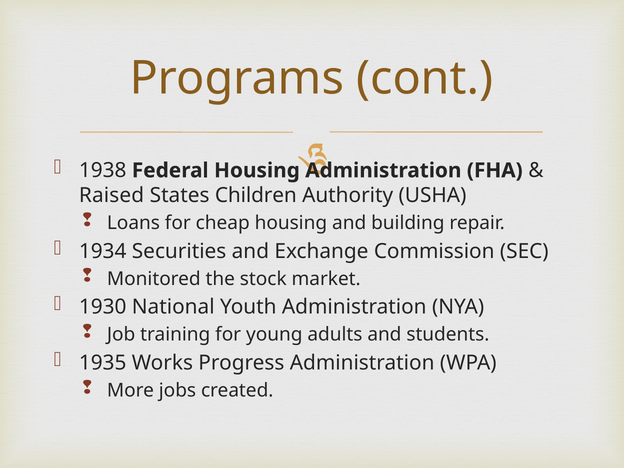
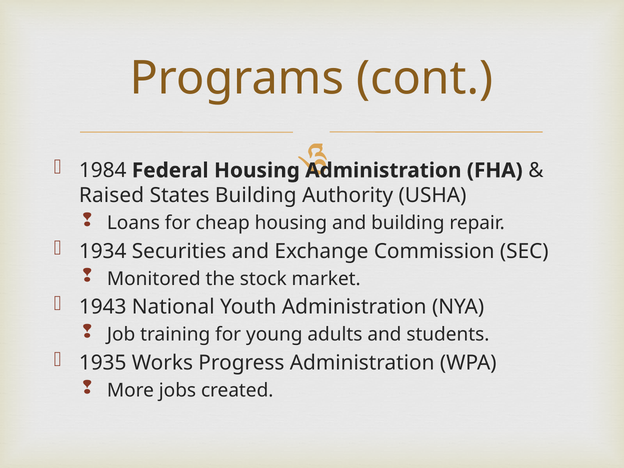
1938: 1938 -> 1984 (103, 170)
States Children: Children -> Building (256, 195)
1930: 1930 -> 1943 (103, 307)
